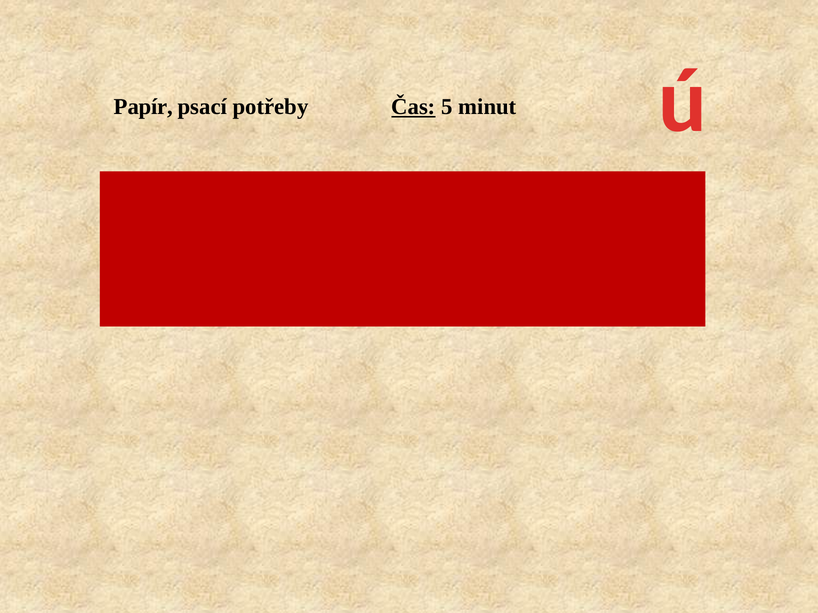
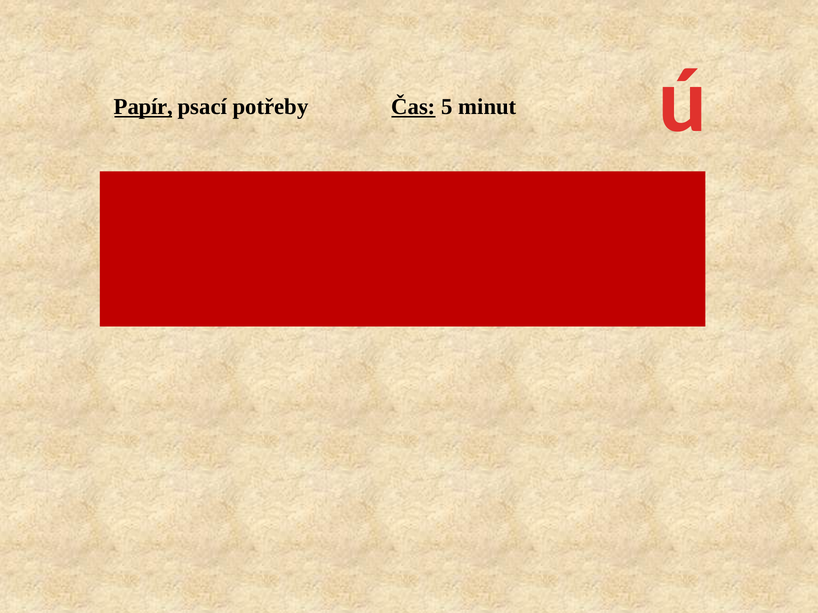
Papír underline: none -> present (143, 107)
